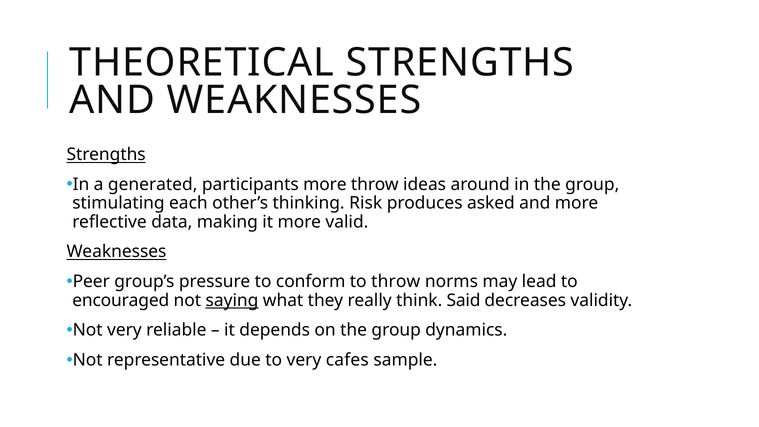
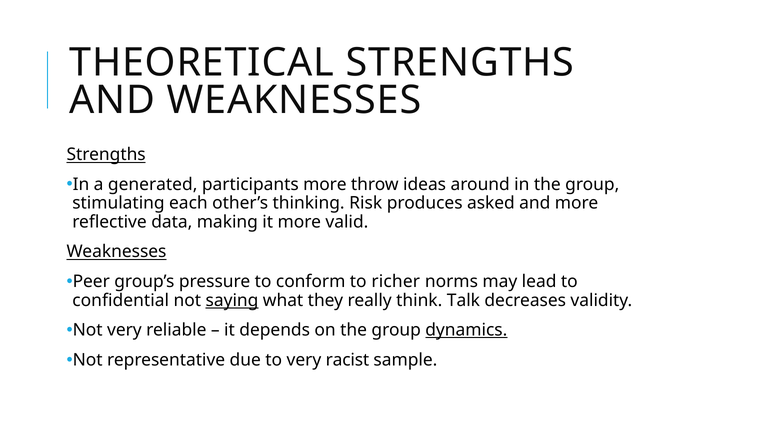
to throw: throw -> richer (396, 282)
encouraged: encouraged -> confidential (121, 300)
Said: Said -> Talk (463, 300)
dynamics underline: none -> present (466, 330)
cafes: cafes -> racist (347, 360)
